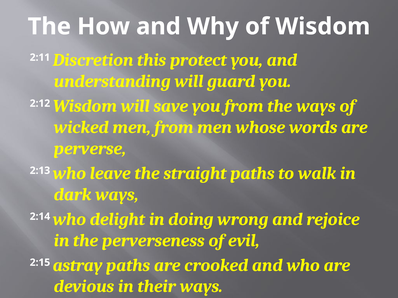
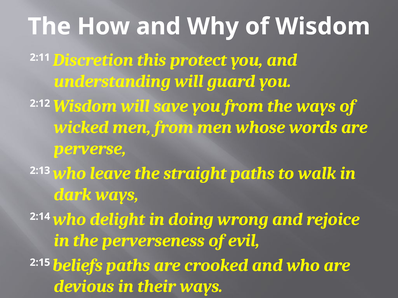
astray: astray -> beliefs (78, 266)
